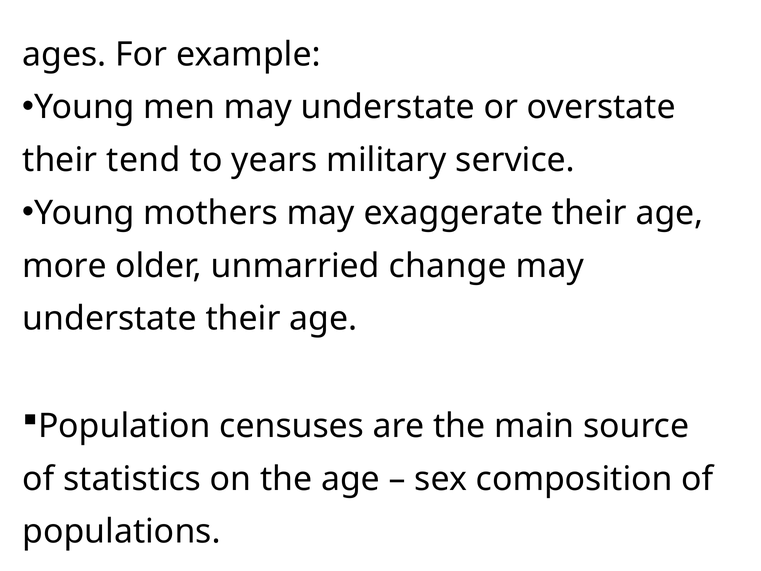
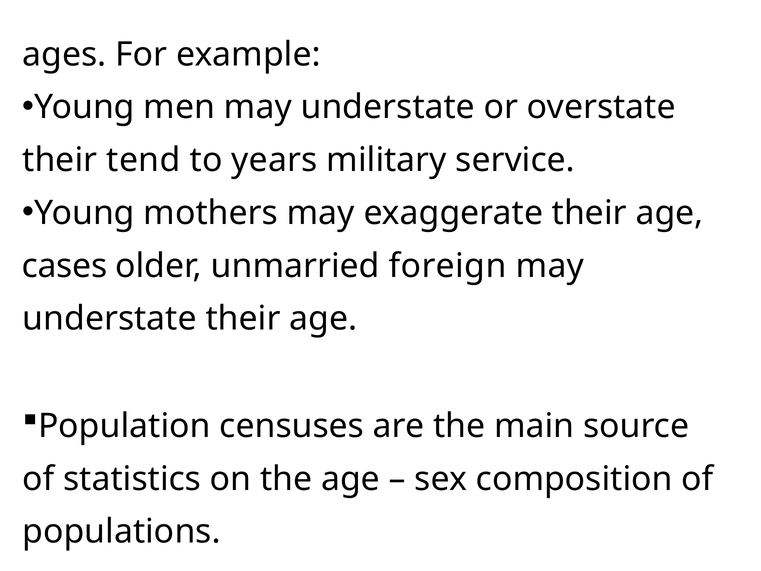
more: more -> cases (65, 266)
change: change -> foreign (448, 266)
